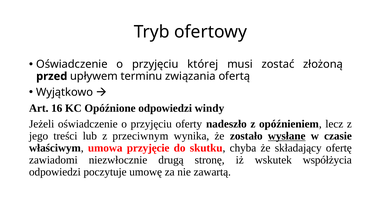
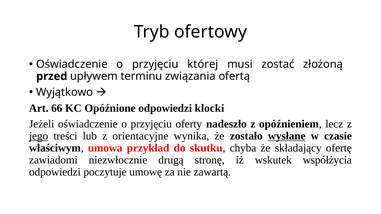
16: 16 -> 66 (57, 108)
windy: windy -> klocki (209, 108)
jego underline: none -> present (39, 136)
przeciwnym: przeciwnym -> orientacyjne (140, 136)
przyjęcie: przyjęcie -> przykład (148, 148)
